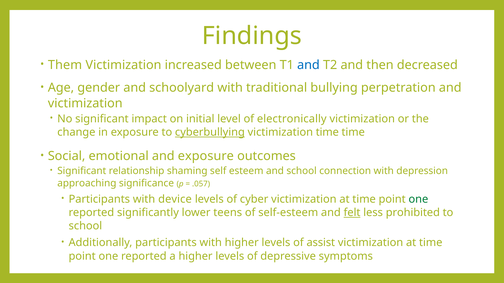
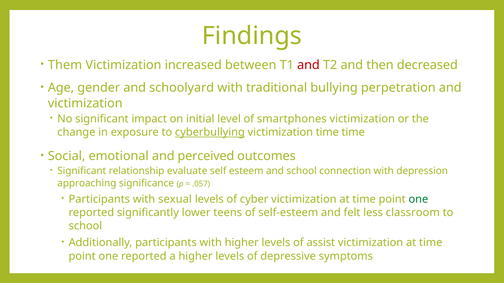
and colour: blue -> red (308, 65)
electronically: electronically -> smartphones (292, 119)
and exposure: exposure -> perceived (206, 156)
shaming: shaming -> evaluate (187, 171)
device: device -> sexual (175, 199)
felt underline: present -> none (352, 213)
prohibited: prohibited -> classroom (413, 213)
